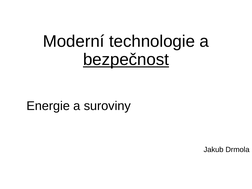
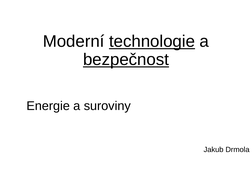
technologie underline: none -> present (152, 41)
